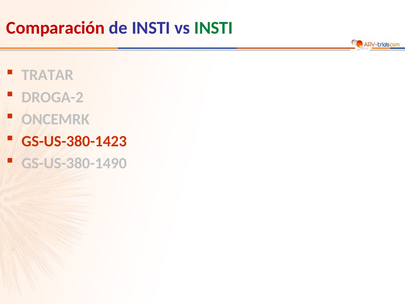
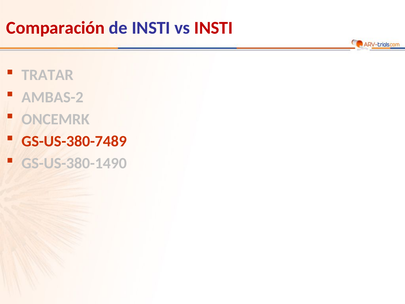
INSTI colour: green -> red (214, 28)
DROGA-2: DROGA-2 -> AMBAS-2 (52, 97)
GS-US-380-1423: GS-US-380-1423 -> GS-US-380-7489 (74, 141)
